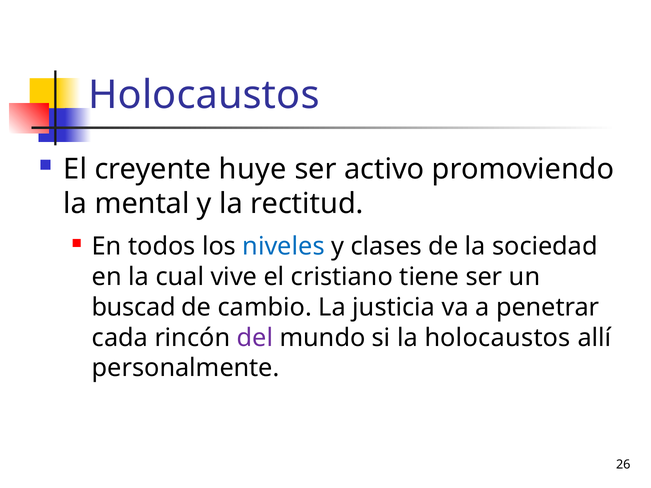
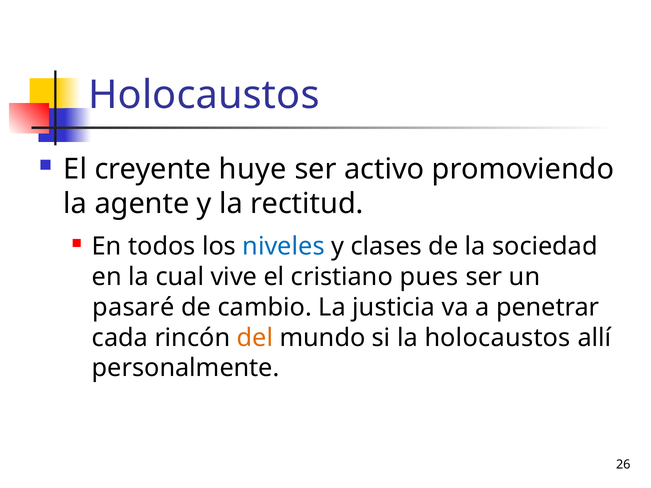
mental: mental -> agente (142, 204)
tiene: tiene -> pues (429, 277)
buscad: buscad -> pasaré (133, 307)
del colour: purple -> orange (255, 338)
